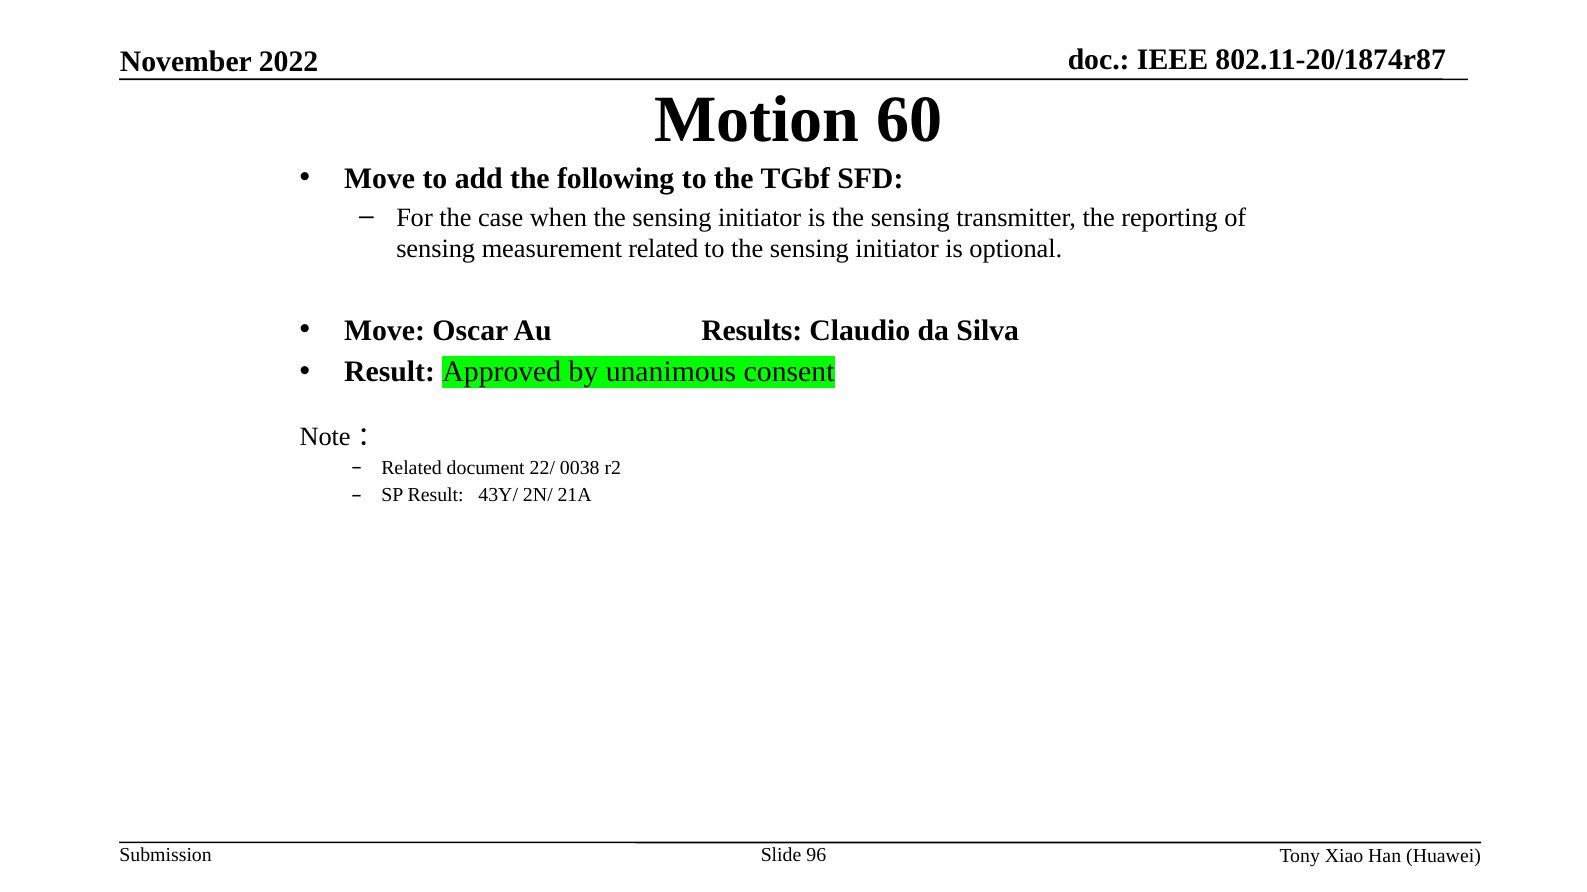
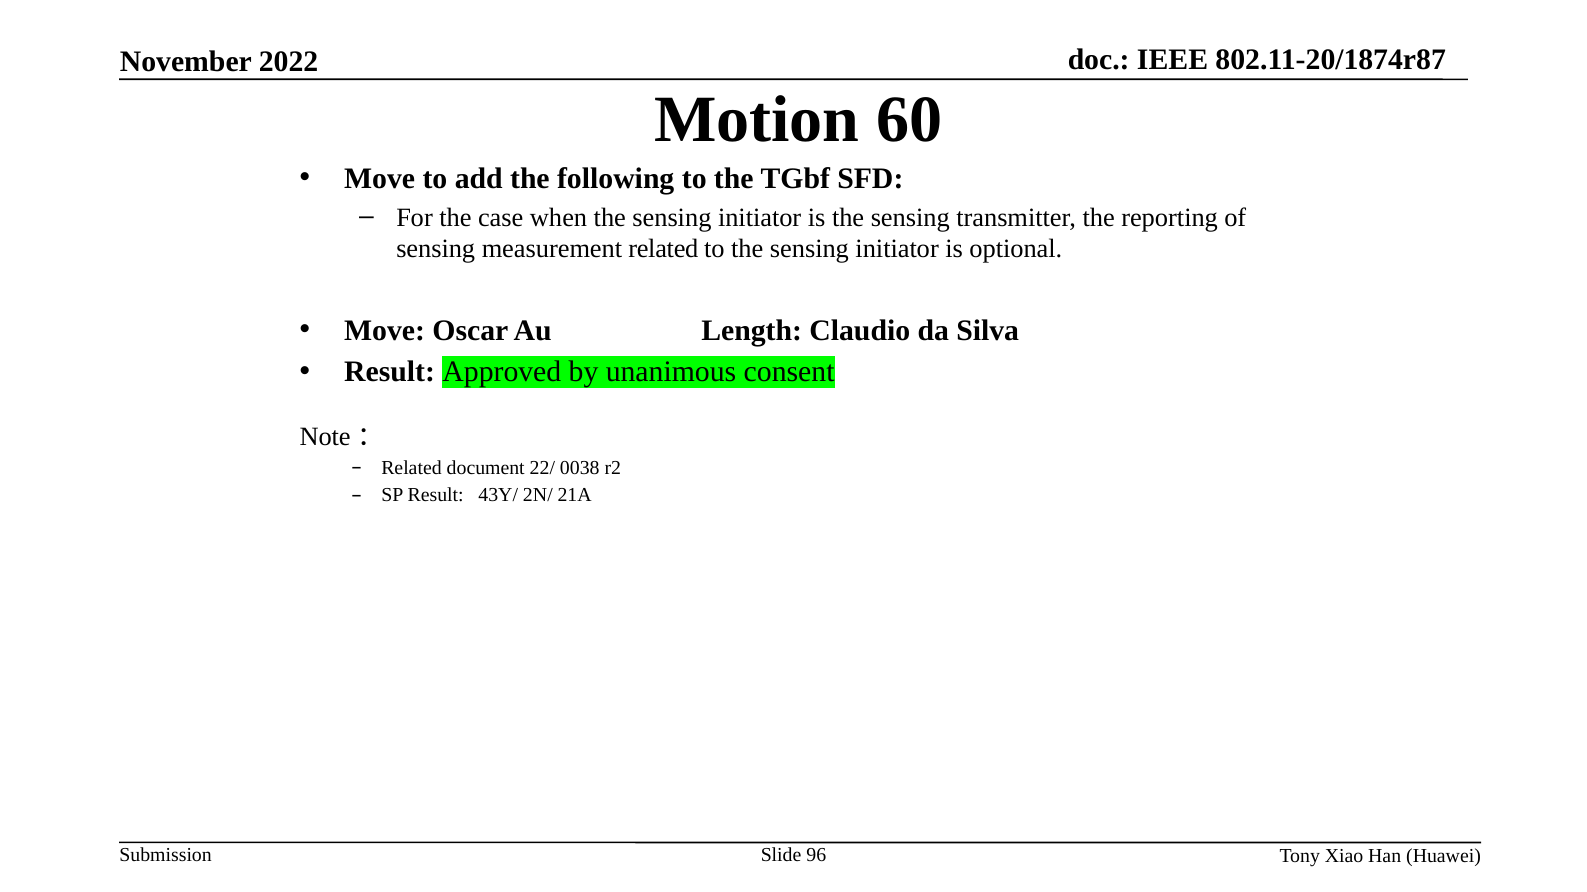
Results: Results -> Length (752, 331)
